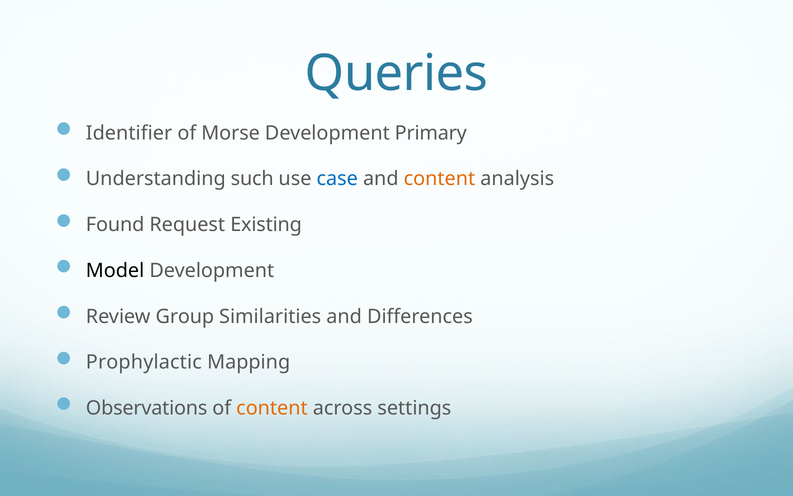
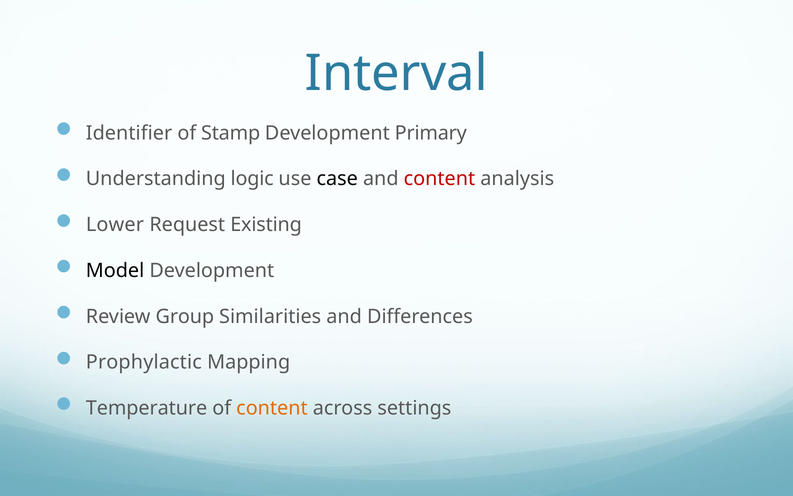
Queries: Queries -> Interval (396, 74)
Morse: Morse -> Stamp (231, 133)
such: such -> logic (252, 179)
case colour: blue -> black (337, 179)
content colour: orange -> red (439, 179)
Found: Found -> Lower (115, 225)
Observations: Observations -> Temperature (147, 408)
